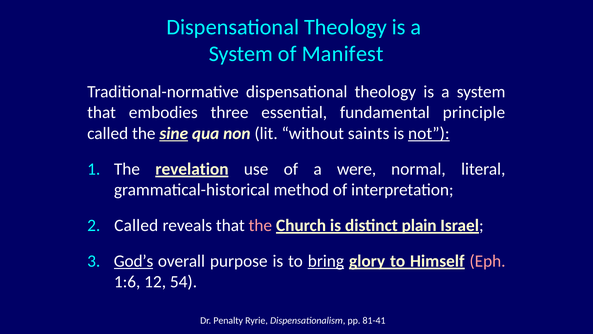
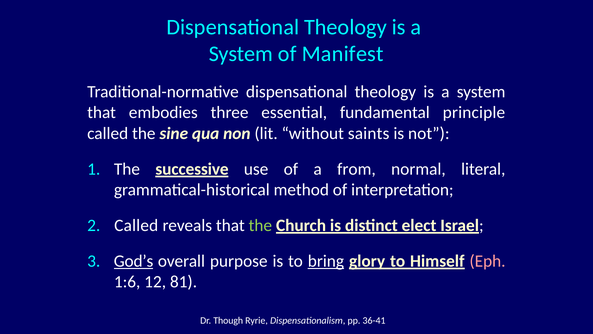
sine underline: present -> none (174, 133)
not underline: present -> none (429, 133)
revelation: revelation -> successive (192, 169)
were: were -> from (356, 169)
the colour: pink -> light green (260, 225)
plain: plain -> elect (419, 225)
54: 54 -> 81 (184, 282)
Penalty: Penalty -> Though (228, 320)
81-41: 81-41 -> 36-41 (374, 320)
